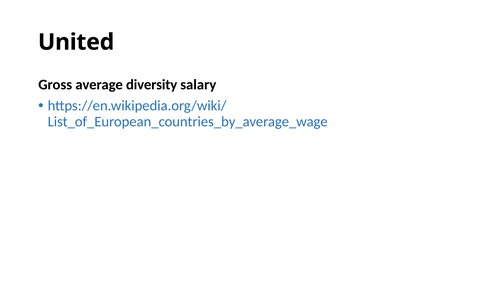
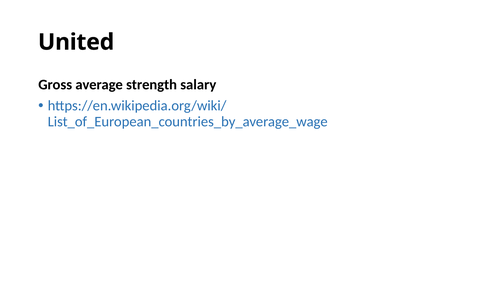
diversity: diversity -> strength (152, 85)
